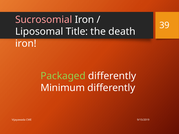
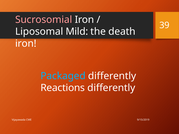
Title: Title -> Mild (77, 32)
Packaged colour: light green -> light blue (63, 76)
Minimum: Minimum -> Reactions (63, 88)
